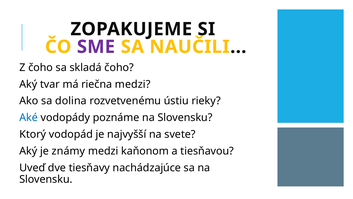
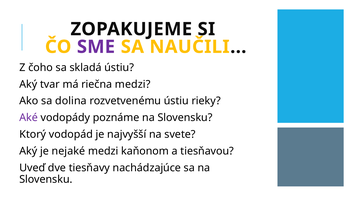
skladá čoho: čoho -> ústiu (119, 67)
Aké colour: blue -> purple (29, 117)
známy: známy -> nejaké (68, 151)
